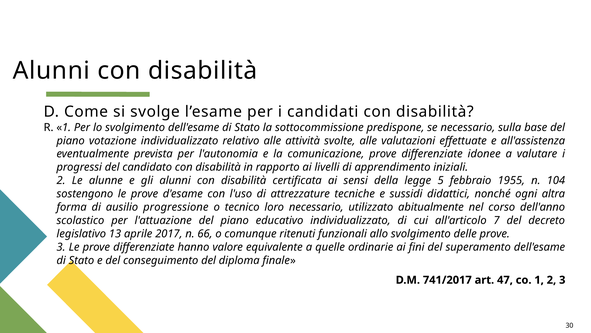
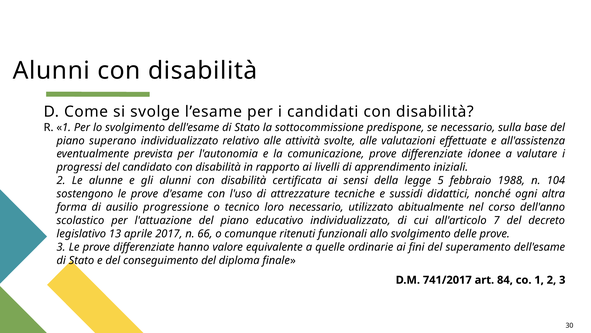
votazione: votazione -> superano (113, 140)
1955: 1955 -> 1988 (511, 180)
47: 47 -> 84 (505, 280)
